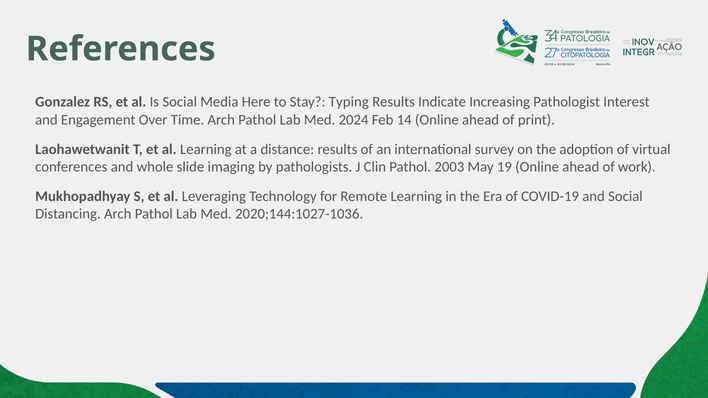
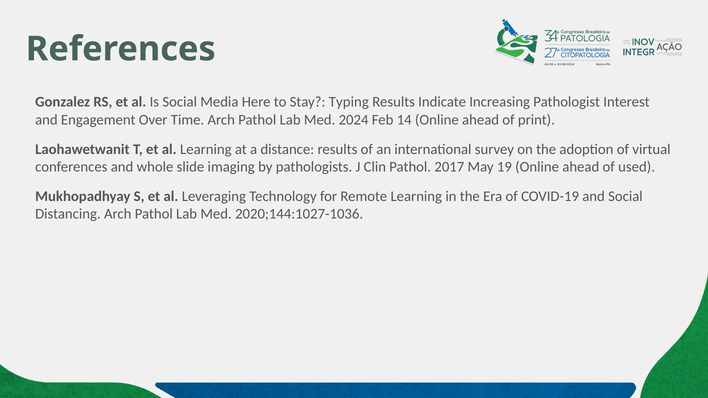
2003: 2003 -> 2017 (449, 167)
work: work -> used (637, 167)
